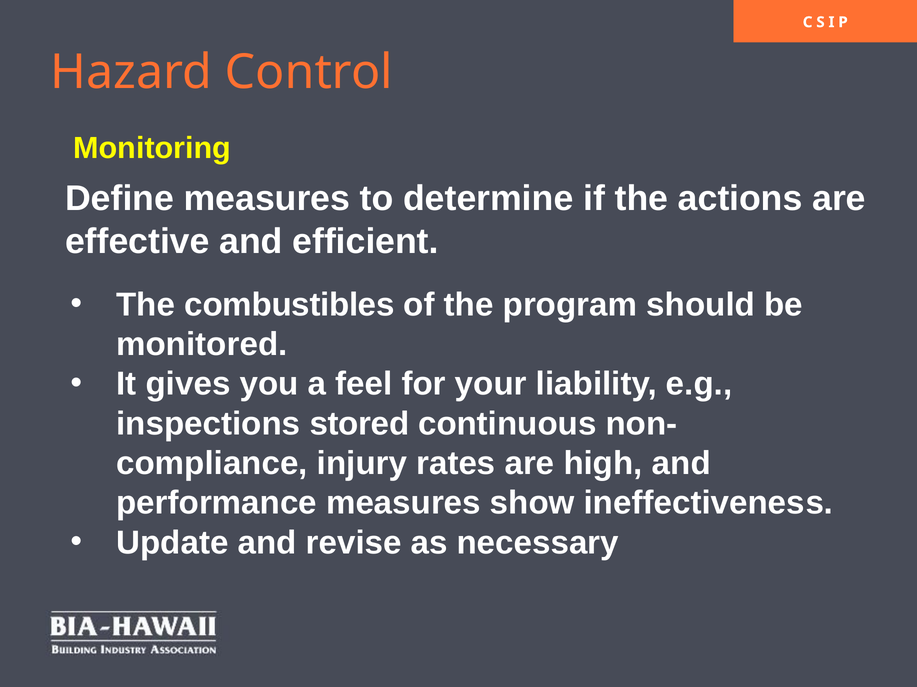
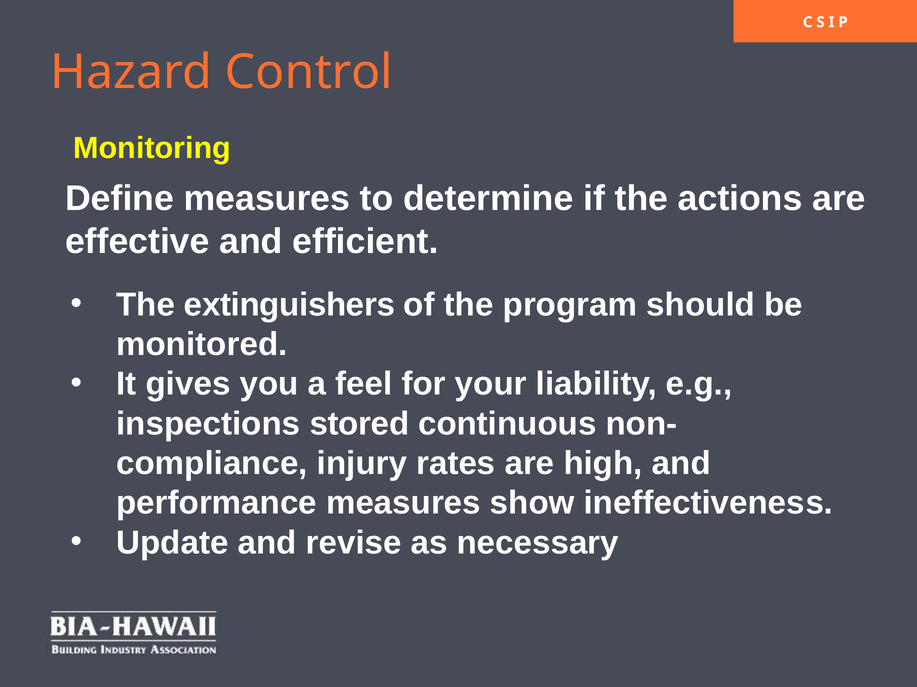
combustibles: combustibles -> extinguishers (289, 305)
